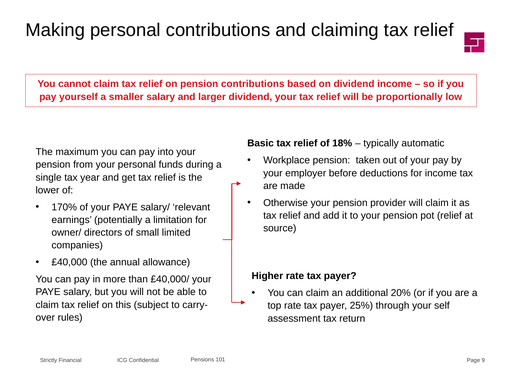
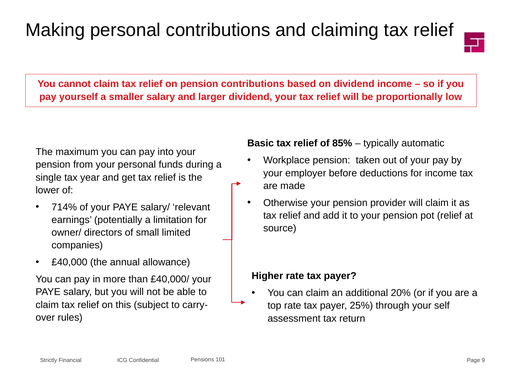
18%: 18% -> 85% (342, 144)
170%: 170% -> 714% (64, 207)
